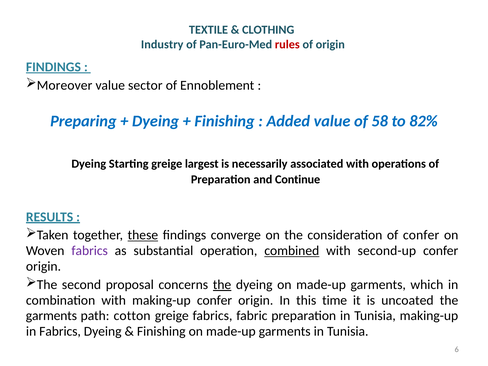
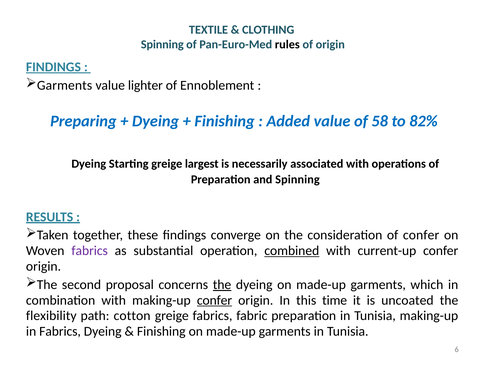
Industry: Industry -> Spinning (162, 44)
rules colour: red -> black (287, 44)
Moreover: Moreover -> Garments (65, 85)
sector: sector -> lighter (145, 85)
and Continue: Continue -> Spinning (297, 179)
these underline: present -> none (143, 235)
second-up: second-up -> current-up (387, 251)
confer underline: none -> present (214, 300)
garments: garments -> flexibility (51, 316)
